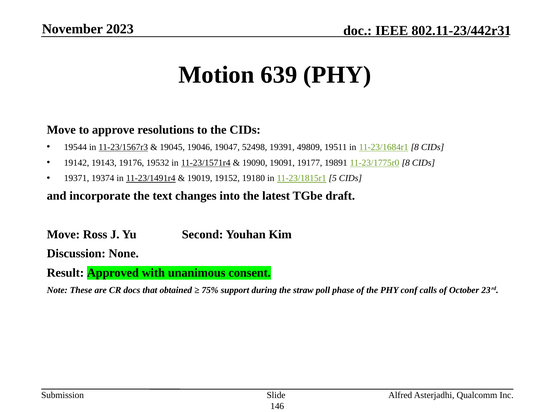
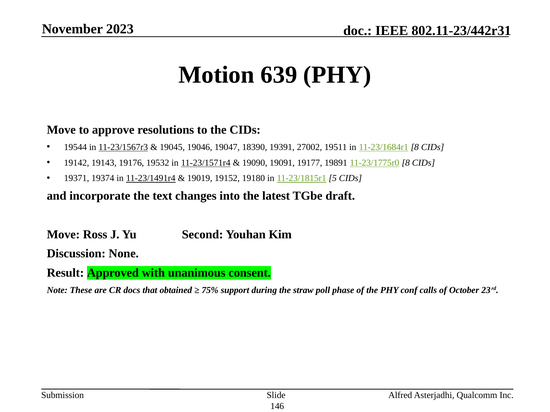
52498: 52498 -> 18390 (255, 147)
49809: 49809 -> 27002 (309, 147)
